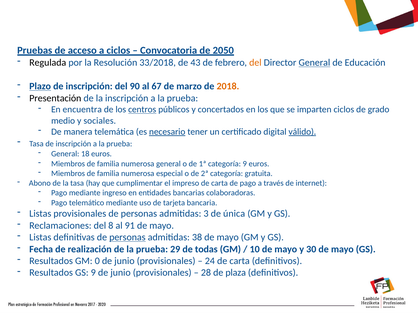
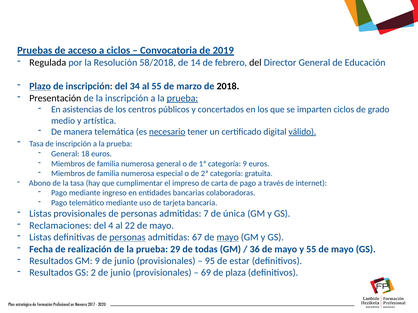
2050: 2050 -> 2019 (223, 51)
33/2018: 33/2018 -> 58/2018 (158, 63)
43: 43 -> 14 (195, 63)
del colour: orange -> black (255, 63)
General underline: present -> none (314, 63)
90: 90 -> 34 (135, 86)
al 67: 67 -> 55 (157, 86)
2018 colour: orange -> black (228, 86)
prueba underline: none -> present (182, 98)
encuentra: encuentra -> asistencias (82, 110)
centros underline: present -> none (142, 110)
sociales: sociales -> artística (100, 121)
3: 3 -> 7 (206, 214)
8: 8 -> 4 (111, 226)
91: 91 -> 22 (130, 226)
38: 38 -> 67 (197, 238)
mayo underline: none -> present (228, 238)
10: 10 -> 36 (255, 249)
y 30: 30 -> 55 (311, 249)
GM 0: 0 -> 9 (97, 261)
24: 24 -> 95 (210, 261)
carta: carta -> estar (240, 261)
GS 9: 9 -> 2 (93, 273)
28: 28 -> 69 (206, 273)
